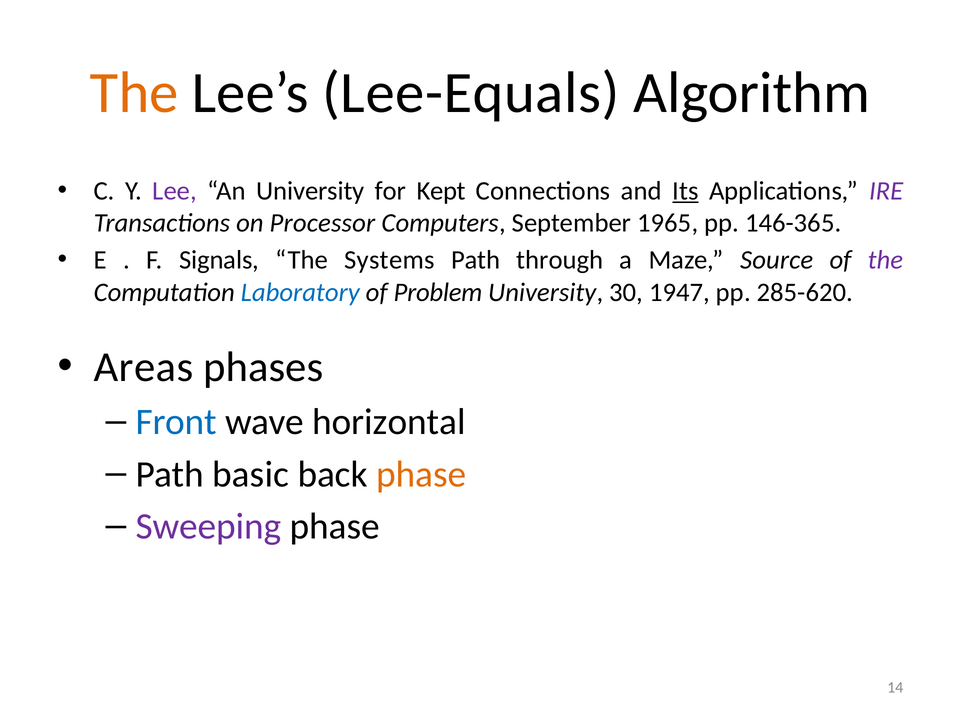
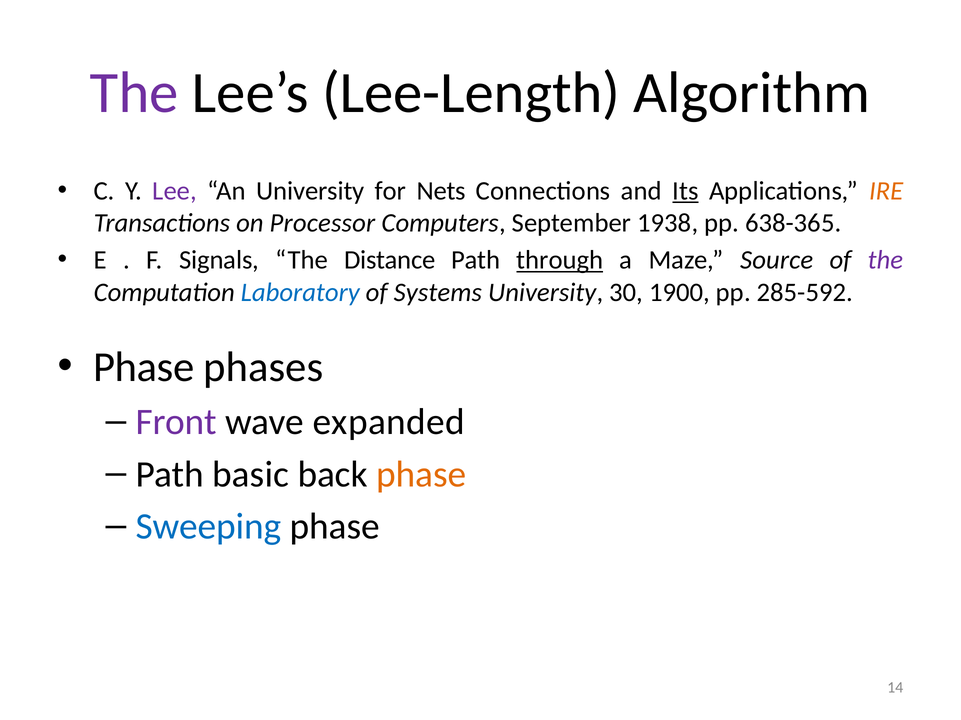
The colour: orange -> purple (134, 93)
Lee-Equals: Lee-Equals -> Lee-Length (471, 93)
Kept: Kept -> Nets (441, 191)
IRE colour: purple -> orange (886, 191)
1965: 1965 -> 1938 (668, 223)
146-365: 146-365 -> 638-365 (793, 223)
Systems: Systems -> Distance (390, 260)
through underline: none -> present (560, 260)
Problem: Problem -> Systems (438, 292)
1947: 1947 -> 1900 (679, 292)
285-620: 285-620 -> 285-592 (805, 292)
Areas: Areas -> Phase (144, 367)
Front colour: blue -> purple (176, 422)
horizontal: horizontal -> expanded (389, 422)
Sweeping colour: purple -> blue (209, 527)
